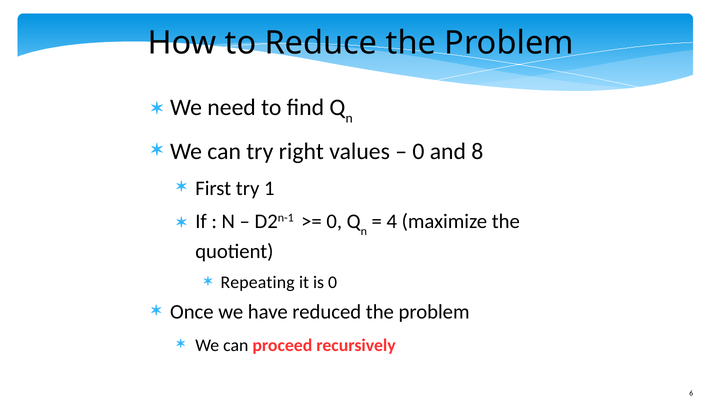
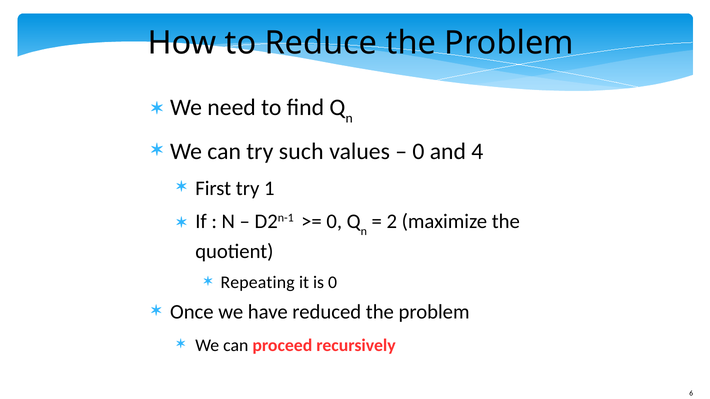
right: right -> such (301, 152)
8: 8 -> 4 (477, 152)
4: 4 -> 2 (392, 222)
